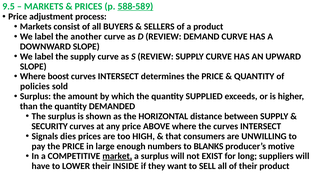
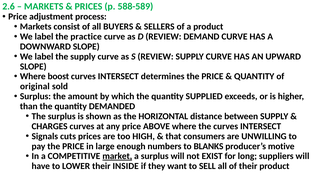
9.5: 9.5 -> 2.6 (9, 6)
588-589 underline: present -> none (135, 6)
another: another -> practice (86, 37)
policies: policies -> original (35, 87)
SECURITY: SECURITY -> CHARGES (50, 127)
dies: dies -> cuts (68, 137)
